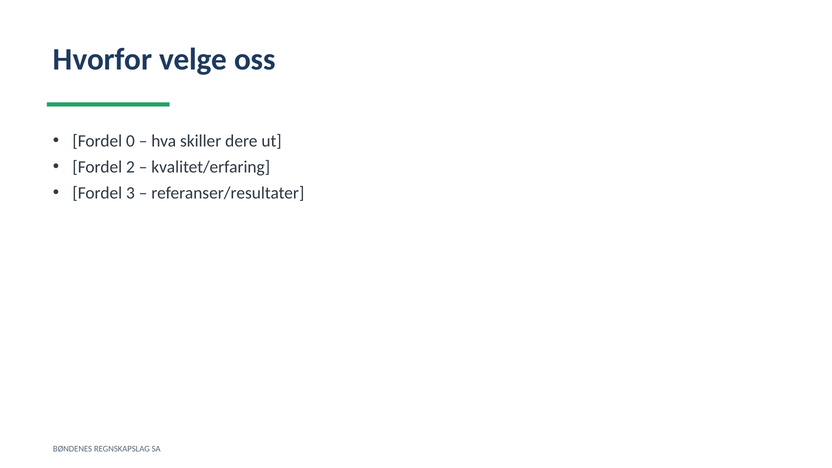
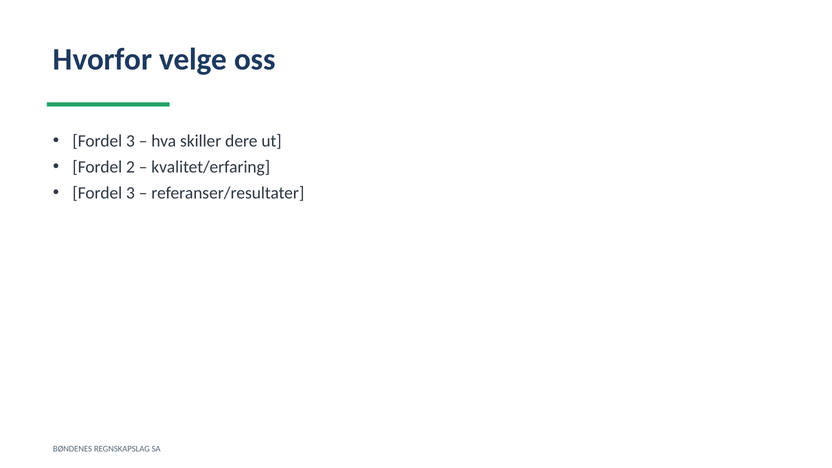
0: 0 -> 3 (130, 141)
